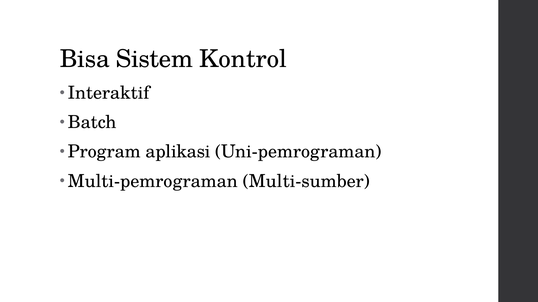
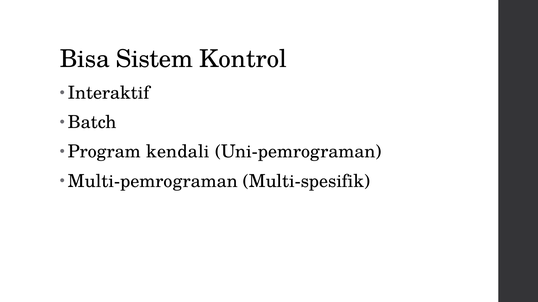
aplikasi: aplikasi -> kendali (178, 152)
Multi-sumber: Multi-sumber -> Multi-spesifik (306, 181)
